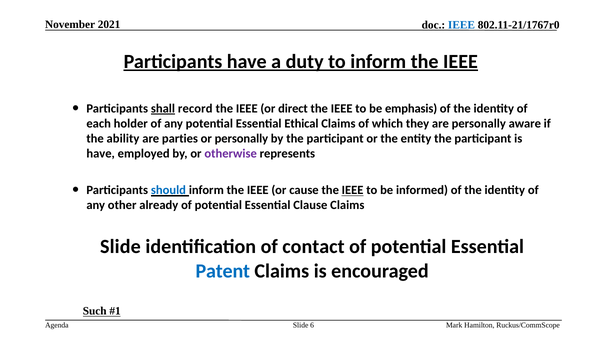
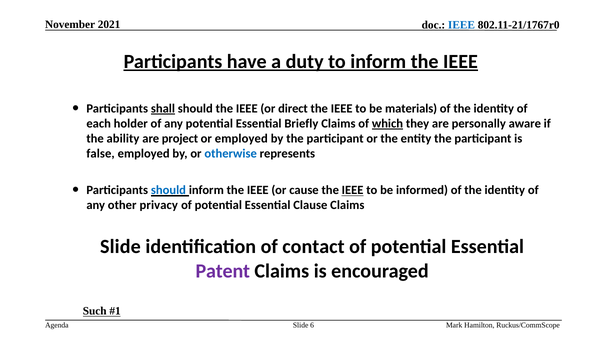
shall record: record -> should (195, 109)
emphasis: emphasis -> materials (411, 109)
Ethical: Ethical -> Briefly (301, 124)
which underline: none -> present (387, 124)
parties: parties -> project (180, 139)
or personally: personally -> employed (241, 139)
have: have -> false (101, 154)
otherwise colour: purple -> blue (231, 154)
already: already -> privacy (159, 205)
Patent colour: blue -> purple (223, 271)
